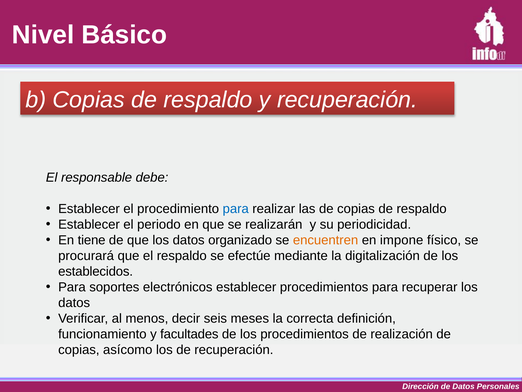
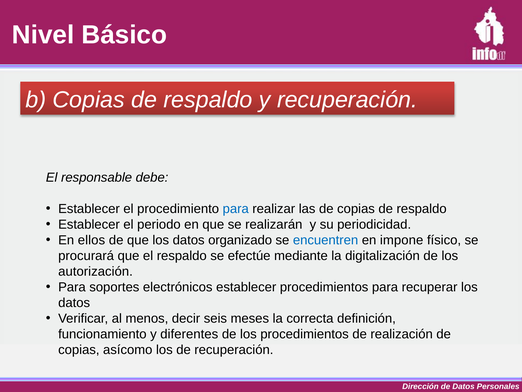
tiene: tiene -> ellos (91, 240)
encuentren colour: orange -> blue (326, 240)
establecidos: establecidos -> autorización (96, 271)
facultades: facultades -> diferentes (189, 334)
